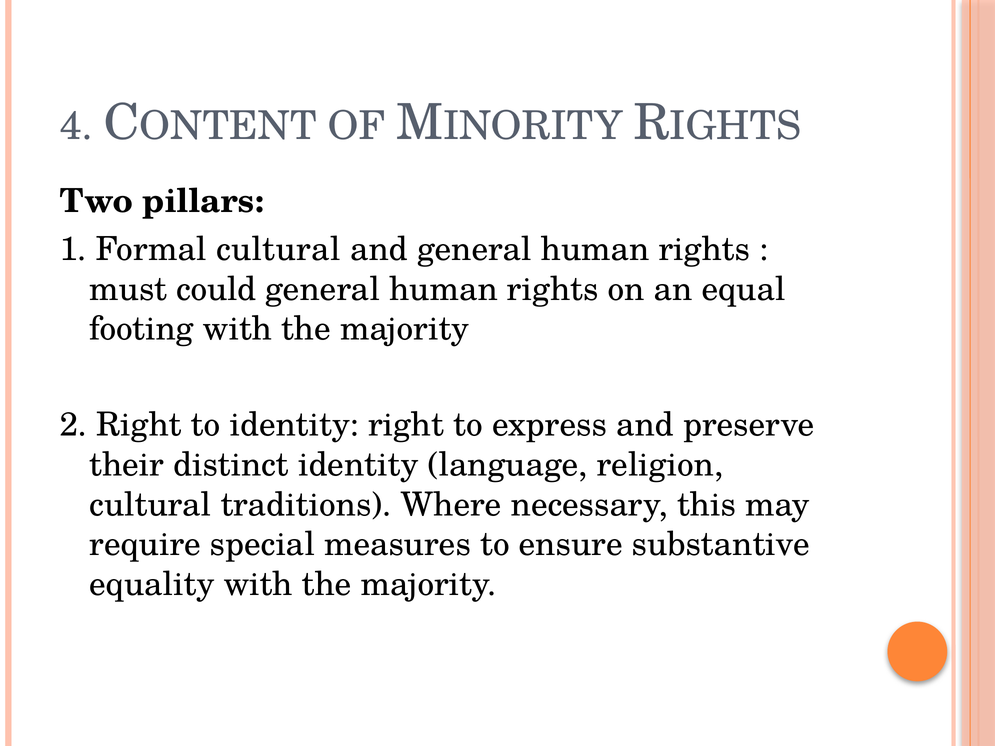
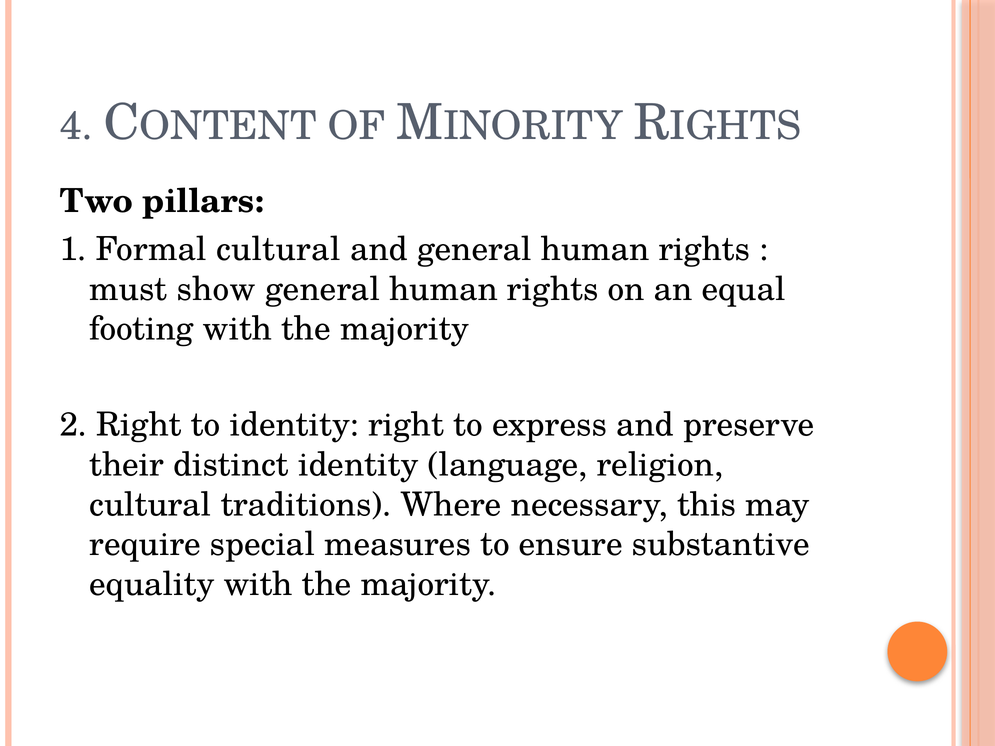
could: could -> show (216, 289)
